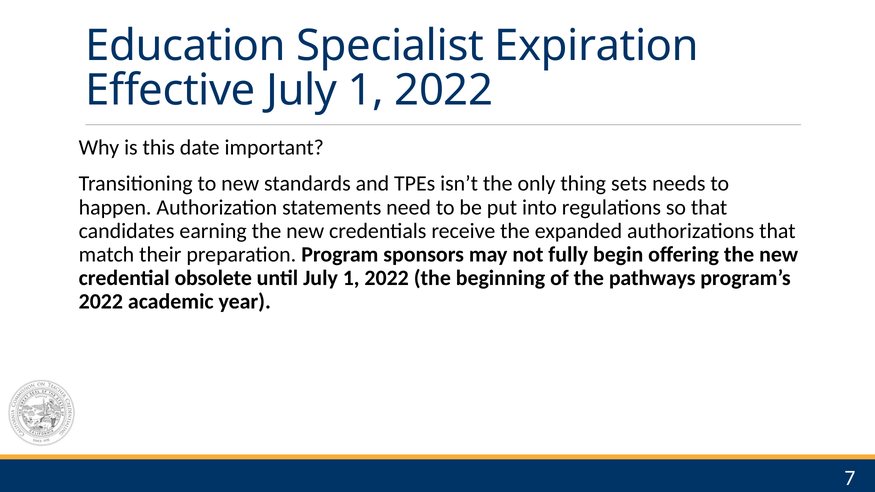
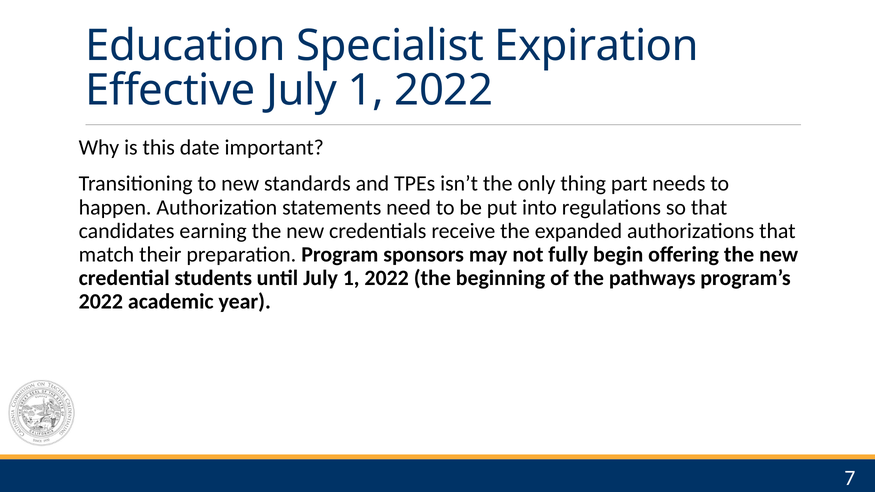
sets: sets -> part (629, 184)
obsolete: obsolete -> students (213, 278)
